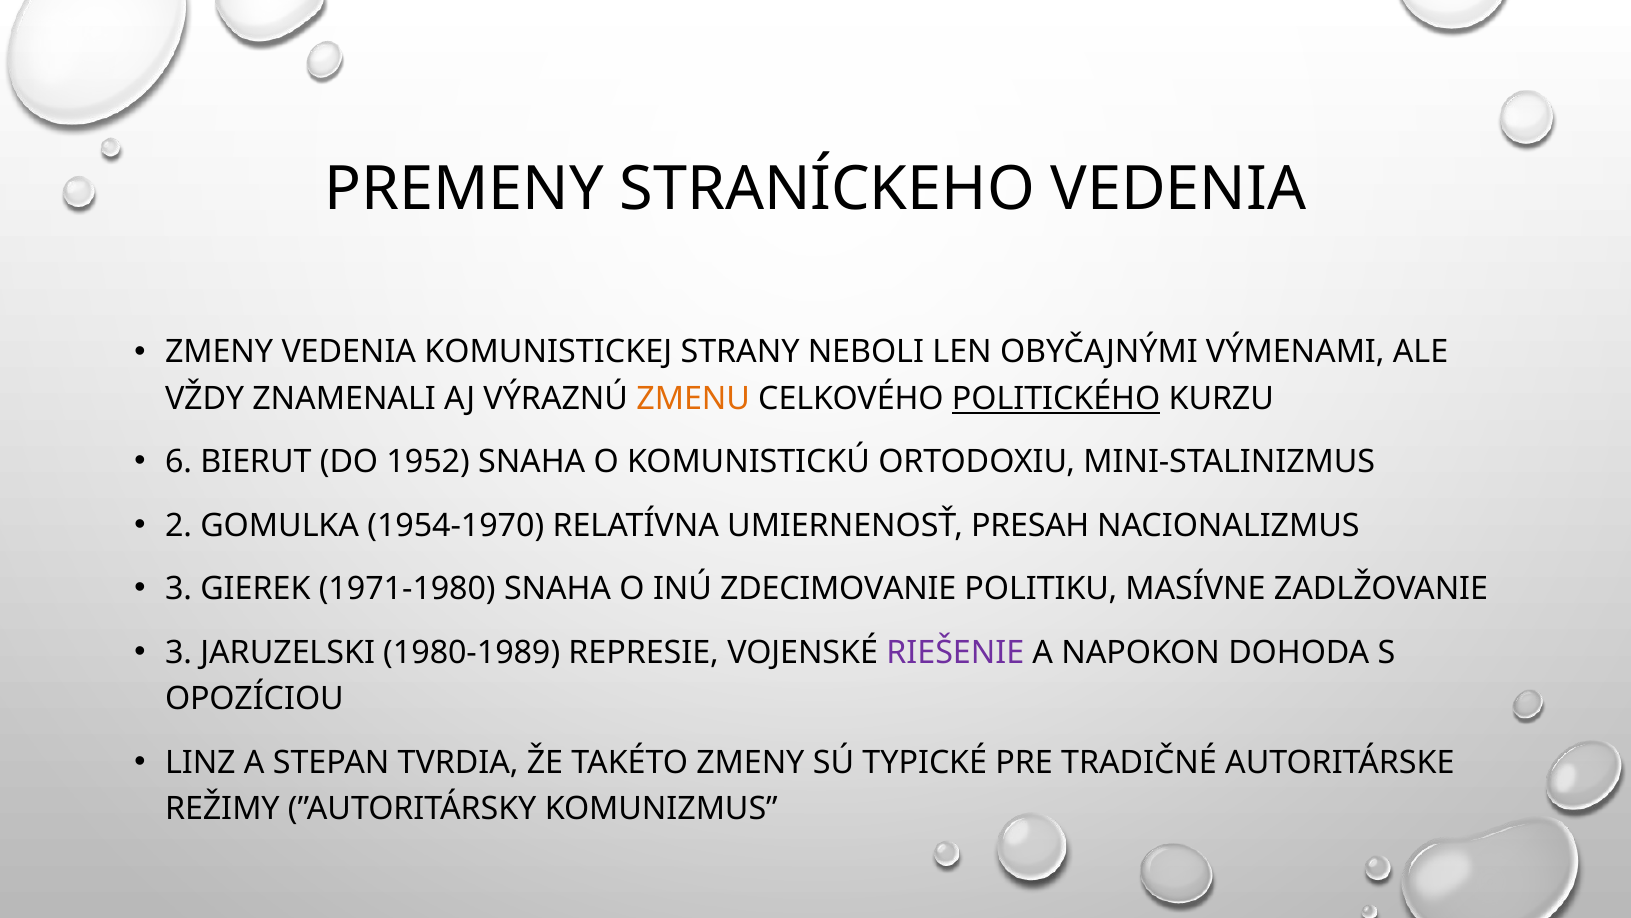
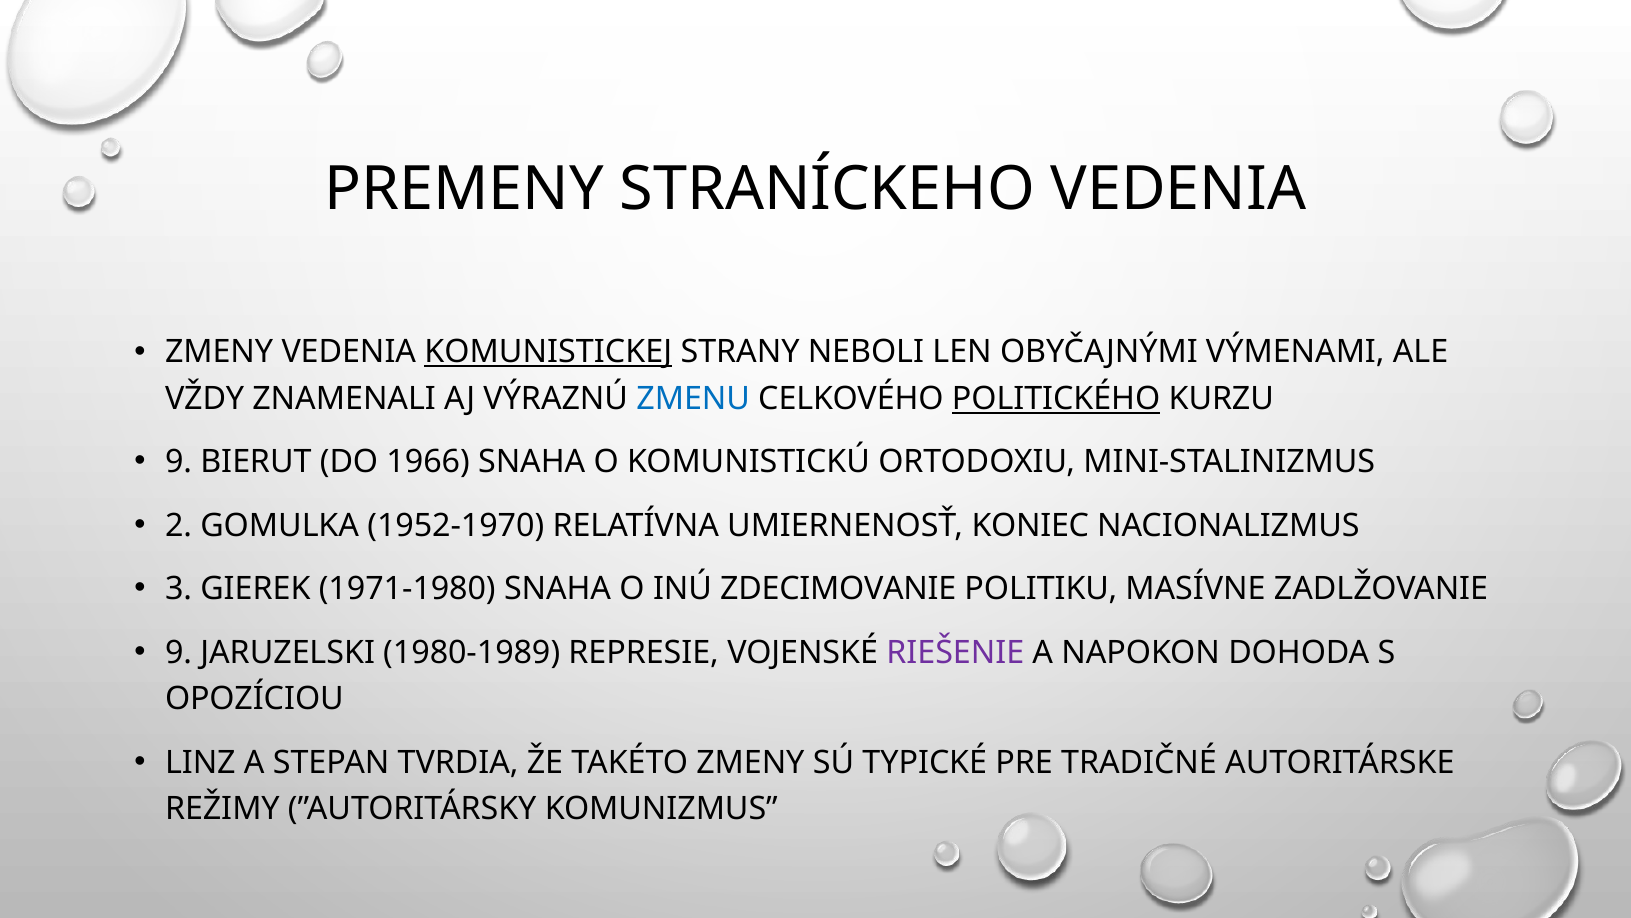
KOMUNISTICKEJ underline: none -> present (548, 352)
ZMENU colour: orange -> blue (693, 399)
6: 6 -> 9 (179, 462)
1952: 1952 -> 1966 (428, 462)
1954-1970: 1954-1970 -> 1952-1970 (456, 525)
PRESAH: PRESAH -> KONIEC (1030, 525)
3: 3 -> 9 (179, 652)
